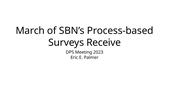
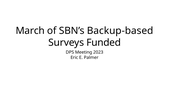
Process-based: Process-based -> Backup-based (120, 31)
Receive: Receive -> Funded (104, 43)
